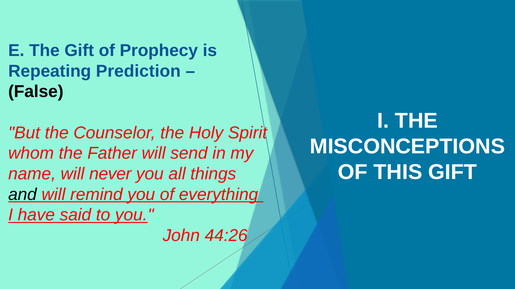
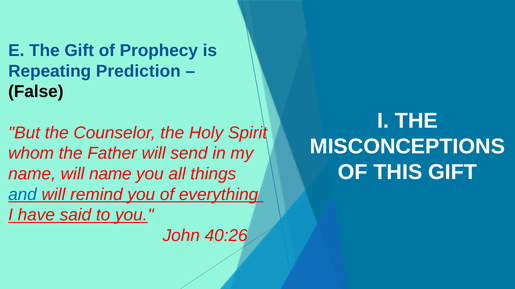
will never: never -> name (110, 174)
and colour: black -> blue (22, 195)
44:26: 44:26 -> 40:26 (226, 236)
